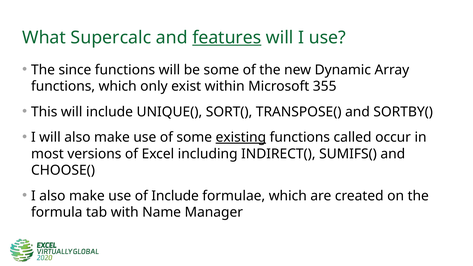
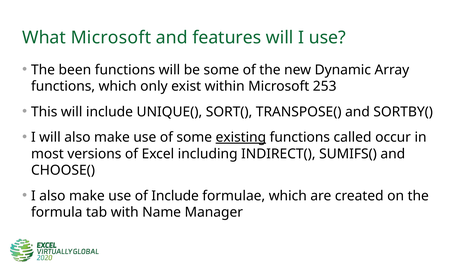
What Supercalc: Supercalc -> Microsoft (111, 38)
features underline: present -> none (227, 38)
since: since -> been (75, 70)
355: 355 -> 253 (325, 86)
